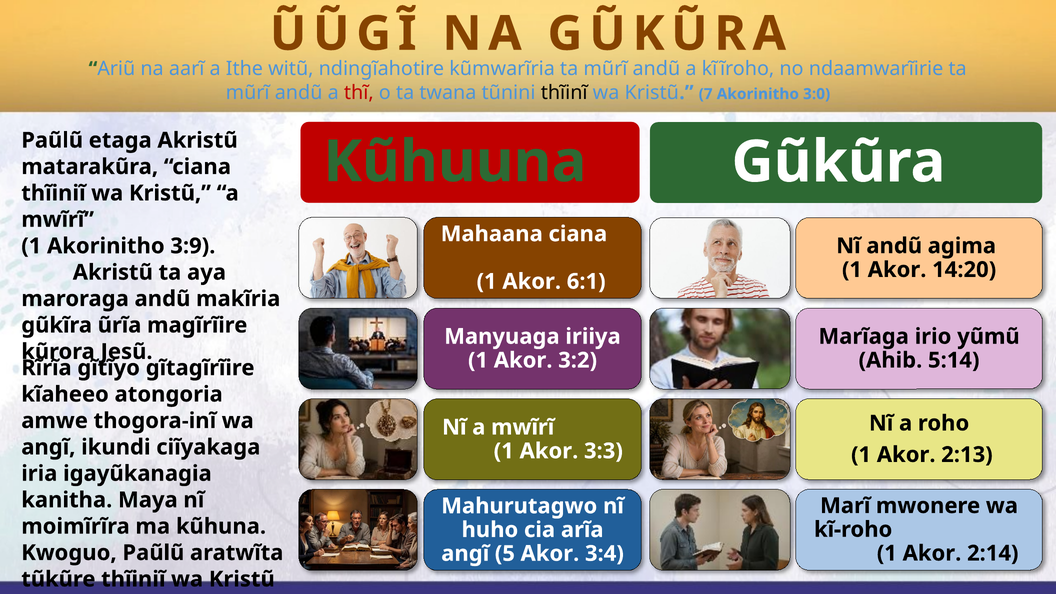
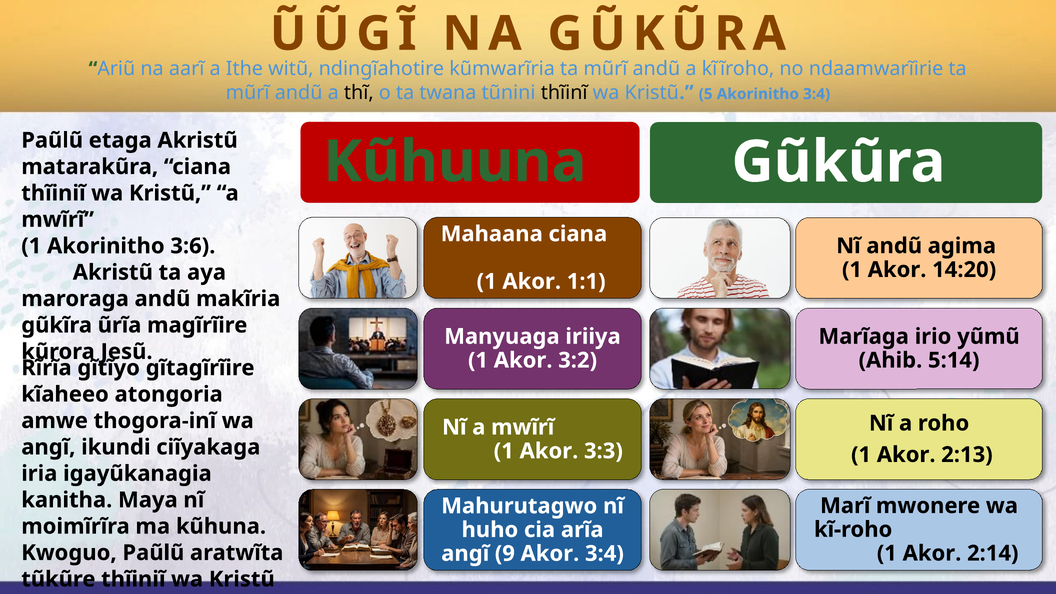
thĩ colour: red -> black (359, 93)
7: 7 -> 5 (706, 94)
Akorinitho 3:0: 3:0 -> 3:4 (817, 94)
3:9: 3:9 -> 3:6 (193, 246)
6:1: 6:1 -> 1:1 (586, 282)
5: 5 -> 9 (505, 554)
